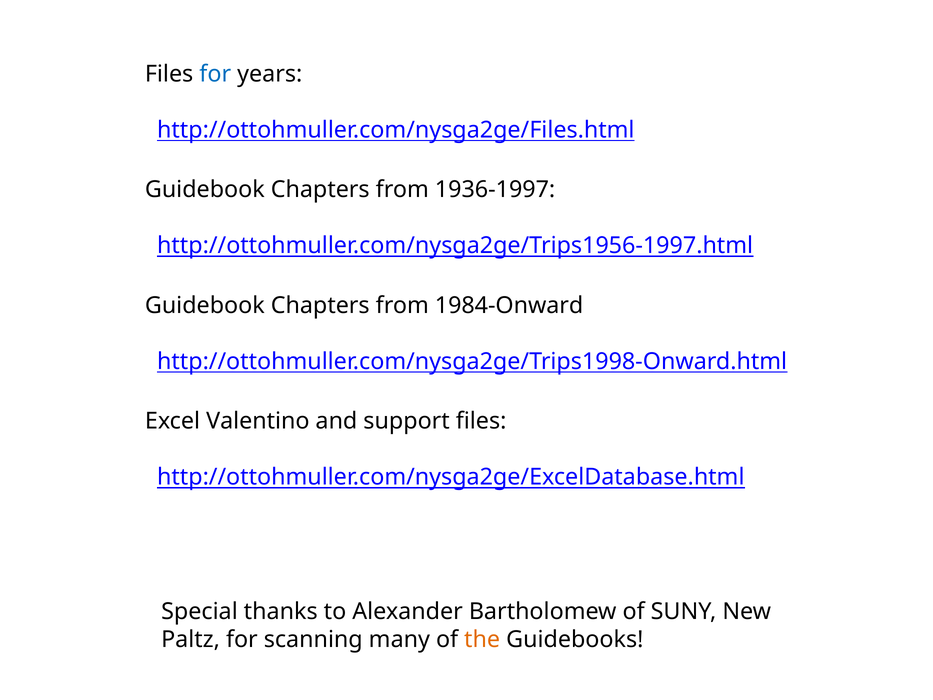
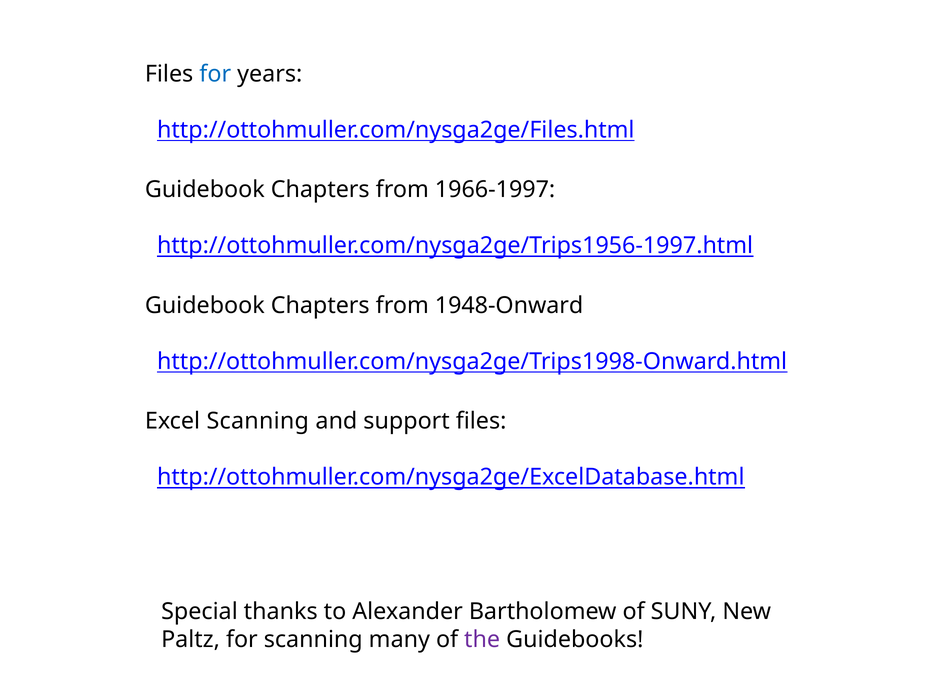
1936-1997: 1936-1997 -> 1966-1997 (495, 190)
1984-Onward: 1984-Onward -> 1948-Onward (509, 305)
Excel Valentino: Valentino -> Scanning (258, 421)
the colour: orange -> purple (482, 639)
